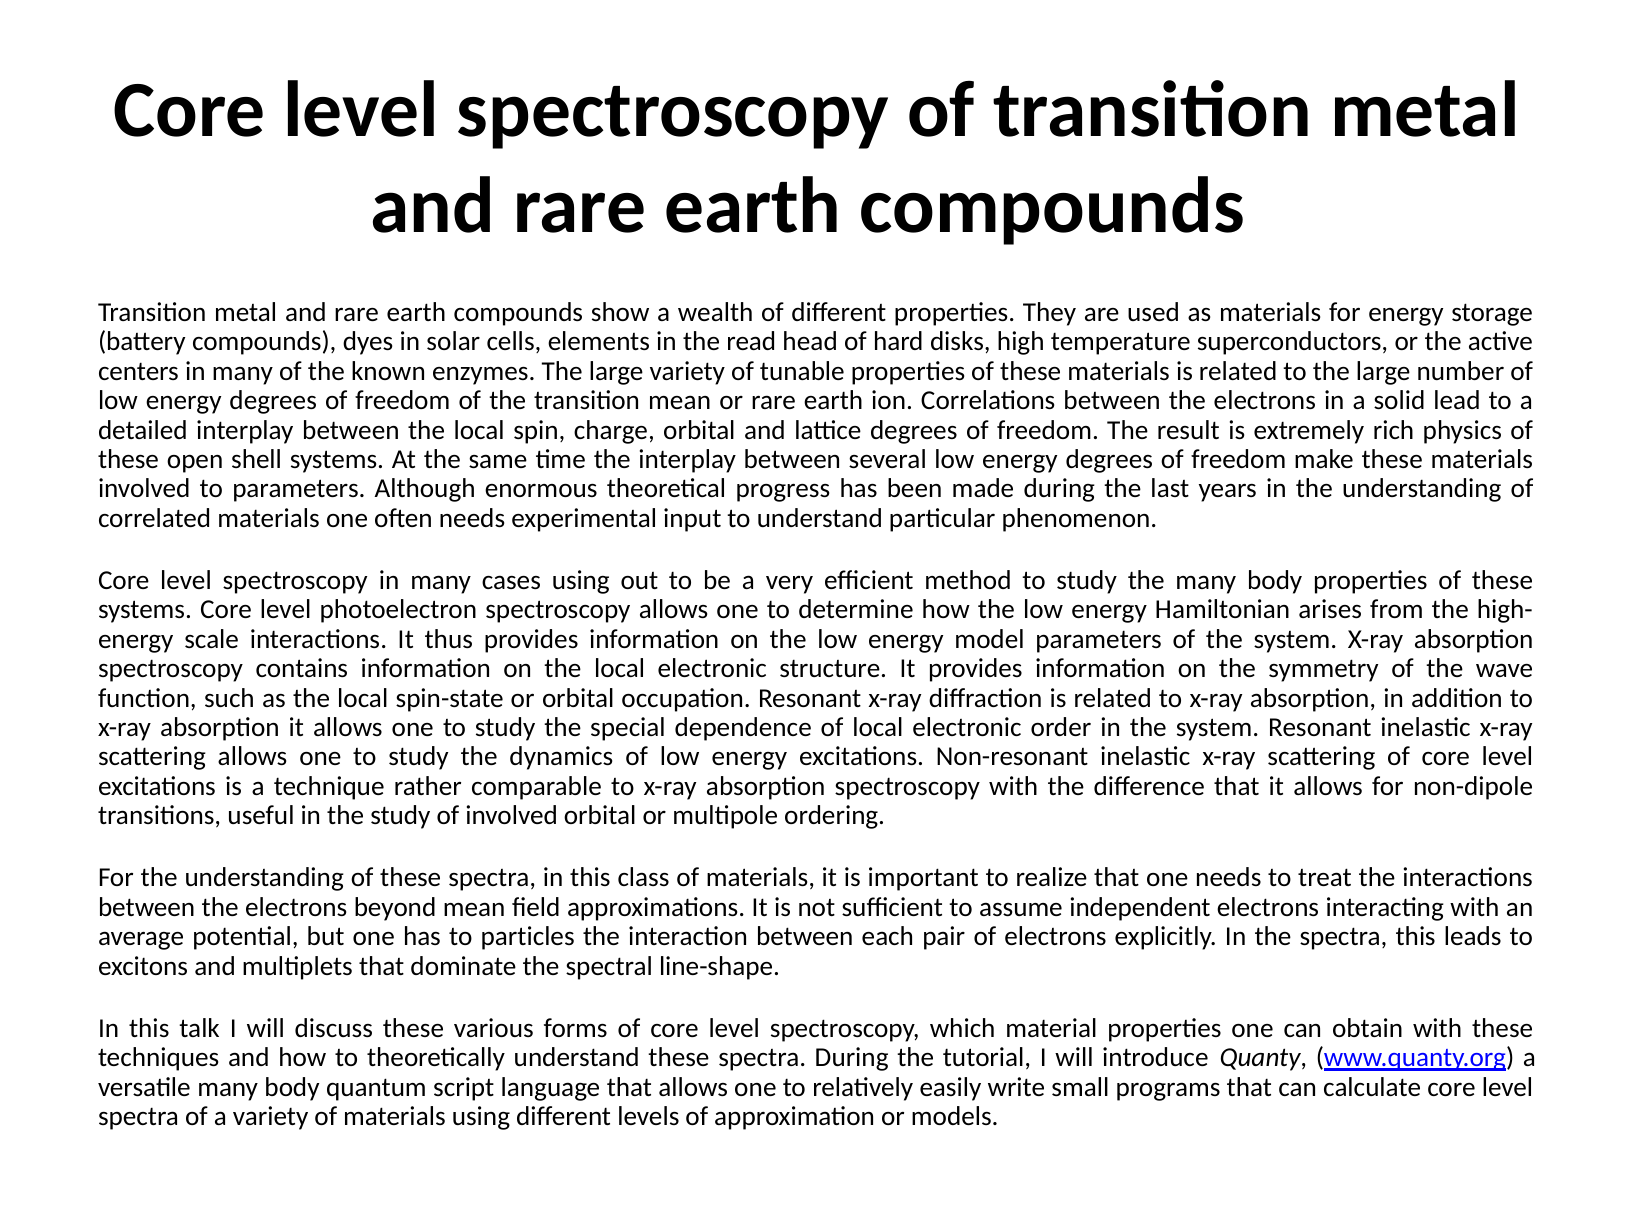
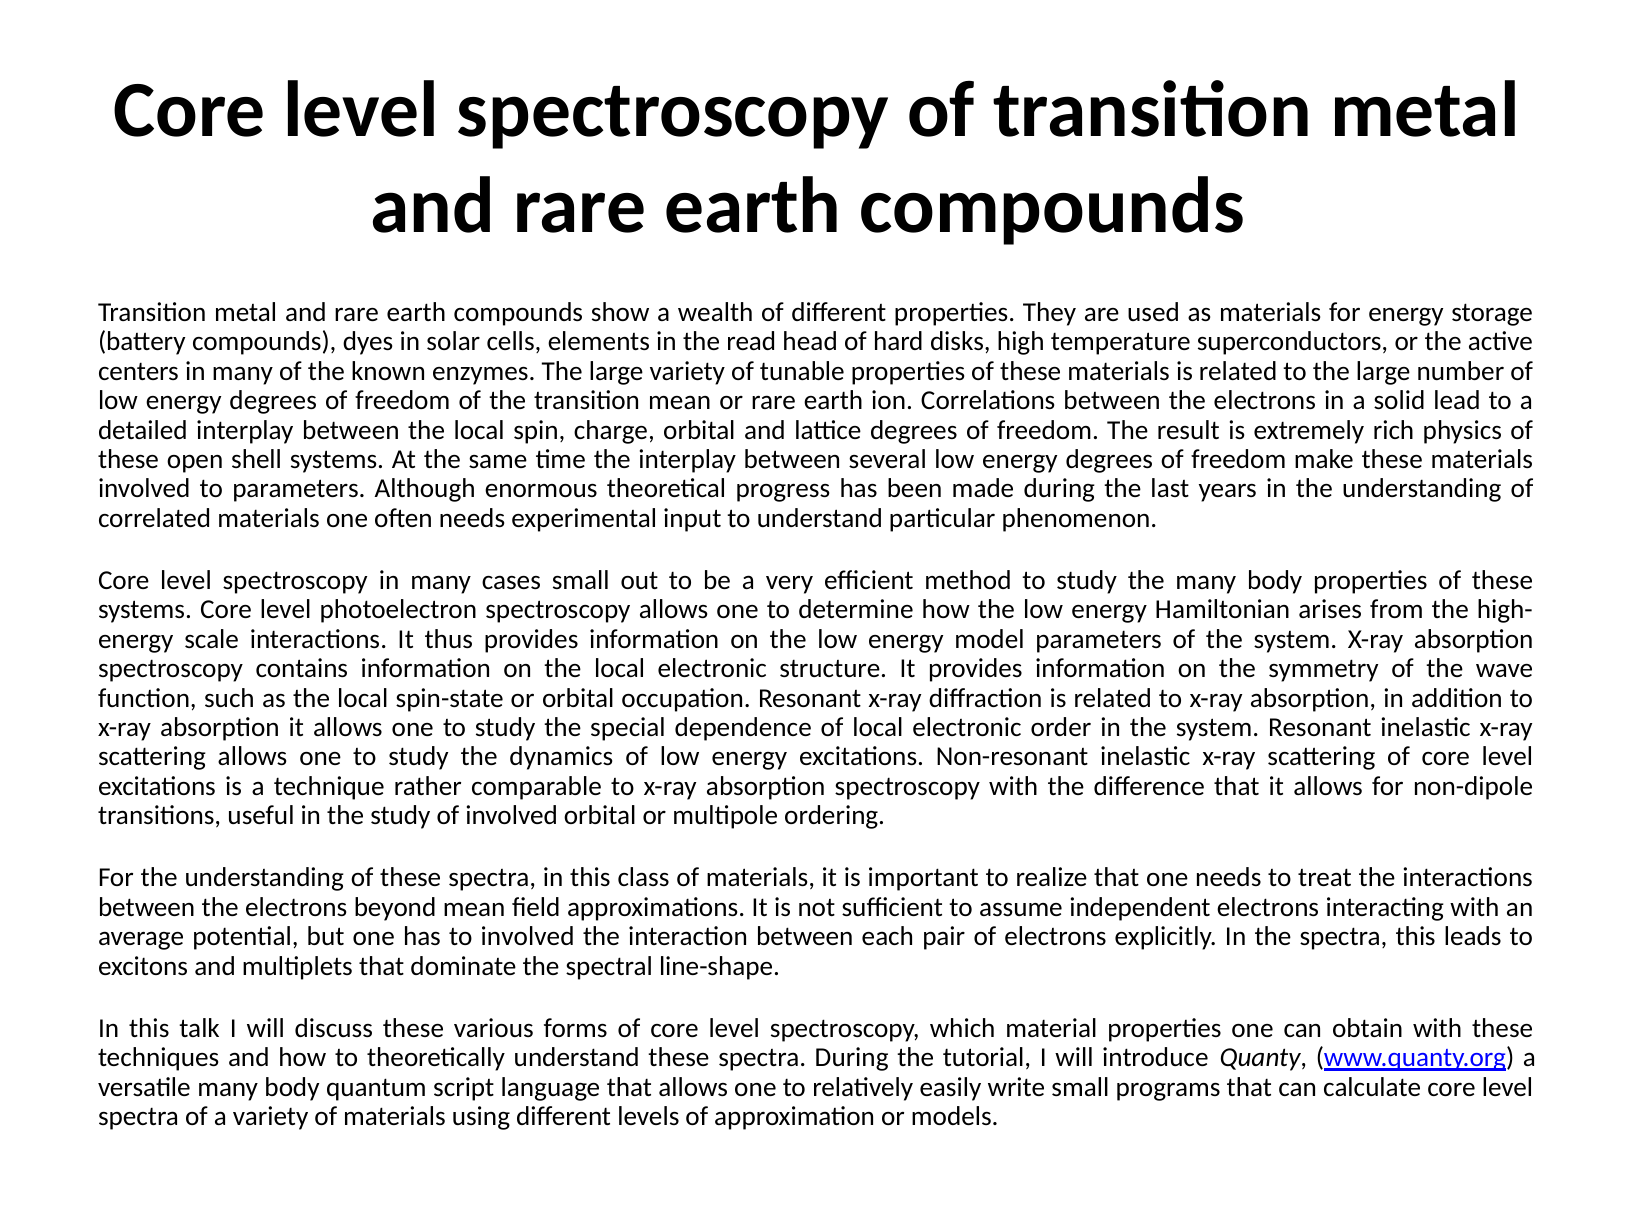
cases using: using -> small (581, 580)
to particles: particles -> involved (528, 936)
